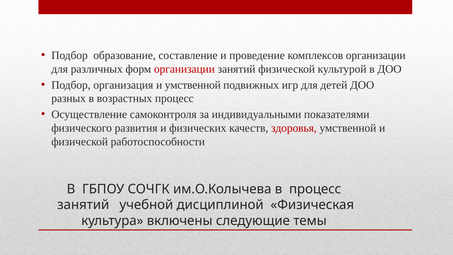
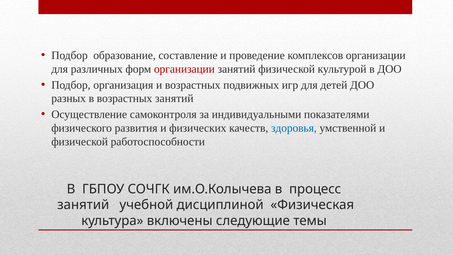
и умственной: умственной -> возрастных (193, 85)
возрастных процесс: процесс -> занятий (174, 98)
здоровья colour: red -> blue (294, 128)
